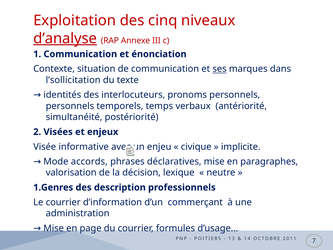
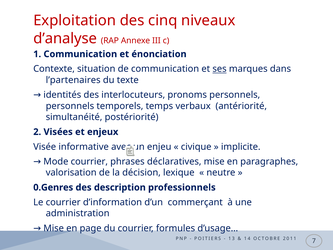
d’analyse underline: present -> none (65, 38)
l’sollicitation: l’sollicitation -> l’partenaires (73, 80)
Mode accords: accords -> courrier (89, 161)
1.Genres: 1.Genres -> 0.Genres (53, 187)
